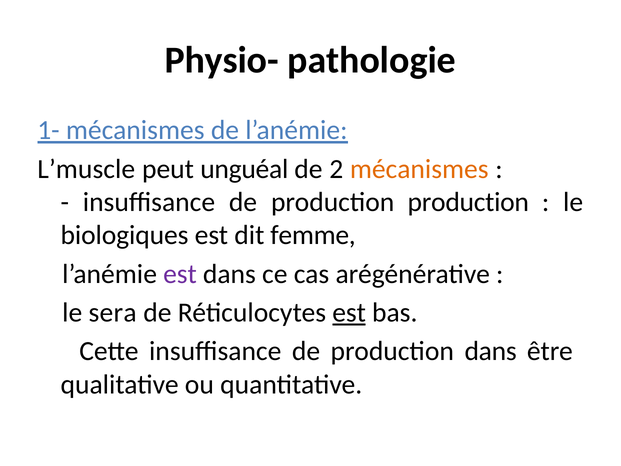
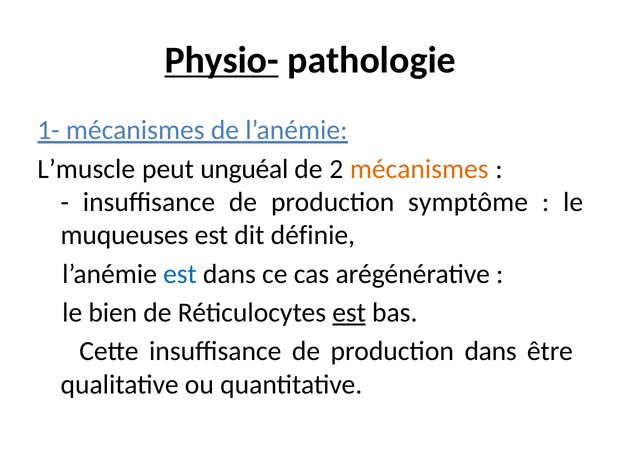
Physio- underline: none -> present (222, 60)
production production: production -> symptôme (468, 202)
biologiques: biologiques -> muqueuses (125, 235)
femme: femme -> définie (313, 235)
est colour: purple -> blue (180, 274)
sera: sera -> bien (113, 312)
